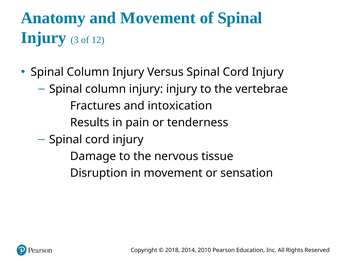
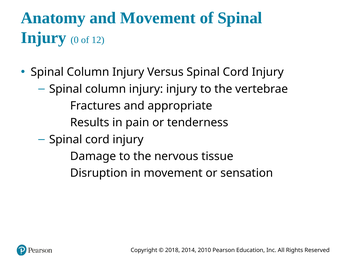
3: 3 -> 0 (75, 40)
intoxication: intoxication -> appropriate (180, 106)
